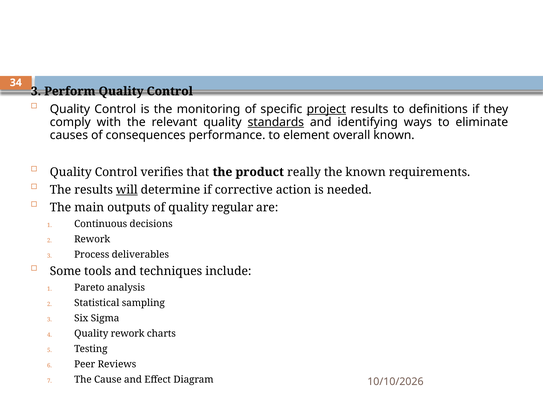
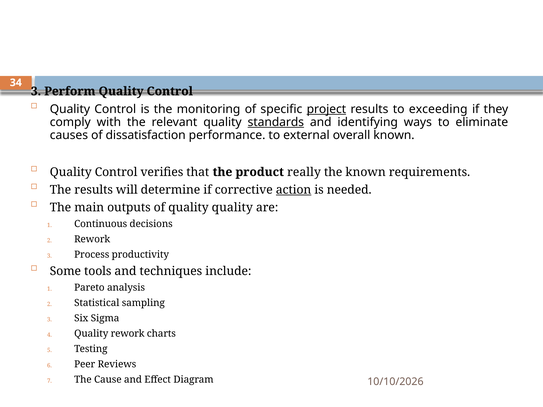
definitions: definitions -> exceeding (438, 109)
consequences: consequences -> dissatisfaction (146, 135)
element: element -> external (306, 135)
will underline: present -> none (127, 190)
action underline: none -> present (294, 190)
quality regular: regular -> quality (232, 208)
deliverables: deliverables -> productivity (140, 255)
